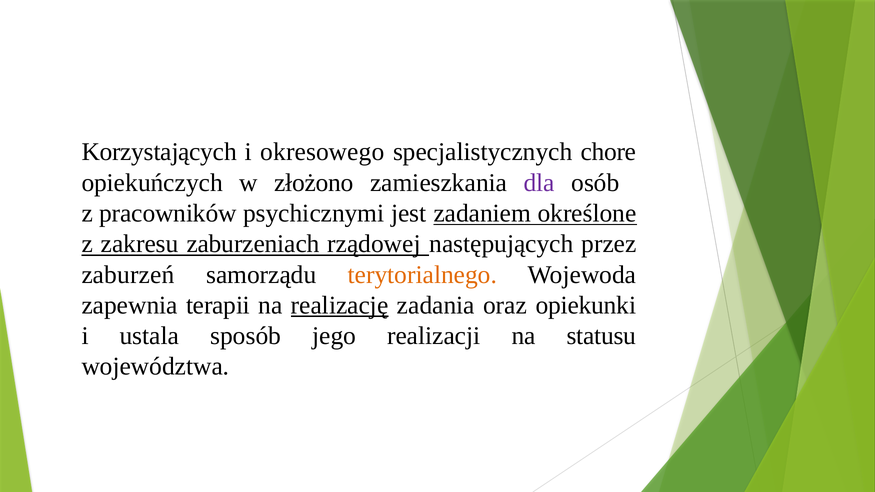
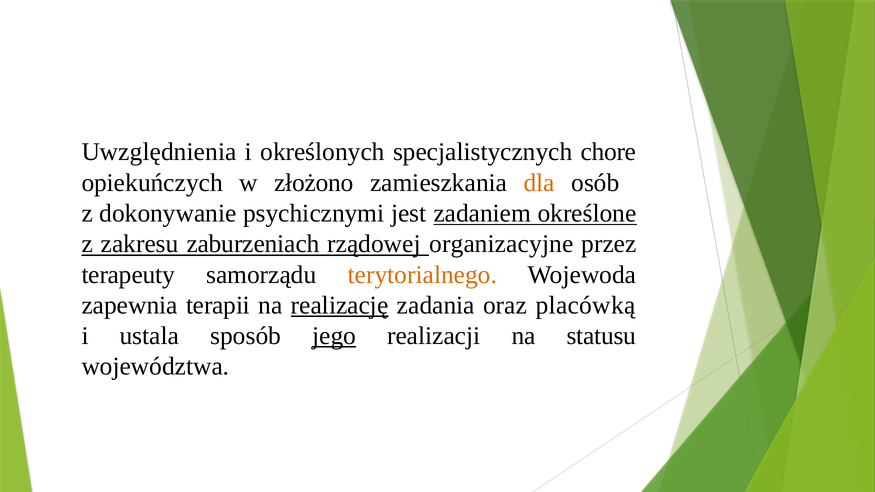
Korzystających: Korzystających -> Uwzględnienia (159, 152)
okresowego: okresowego -> określonych (322, 152)
dla colour: purple -> orange (539, 183)
pracowników: pracowników -> dokonywanie (168, 213)
następujących: następujących -> organizacyjne (501, 244)
zaburzeń: zaburzeń -> terapeuty (128, 275)
opiekunki: opiekunki -> placówką (586, 305)
jego underline: none -> present (334, 336)
